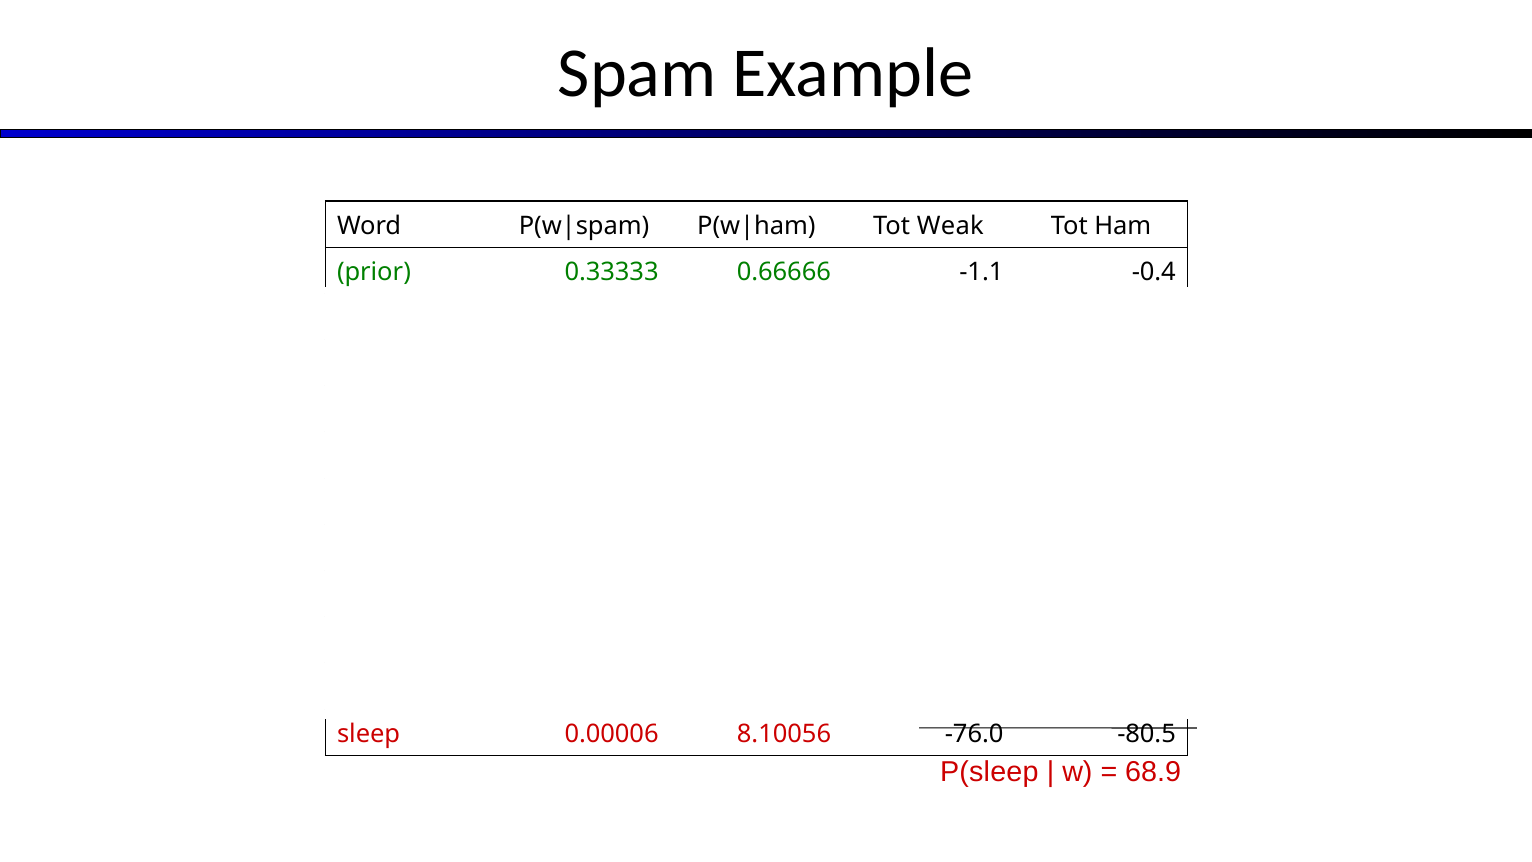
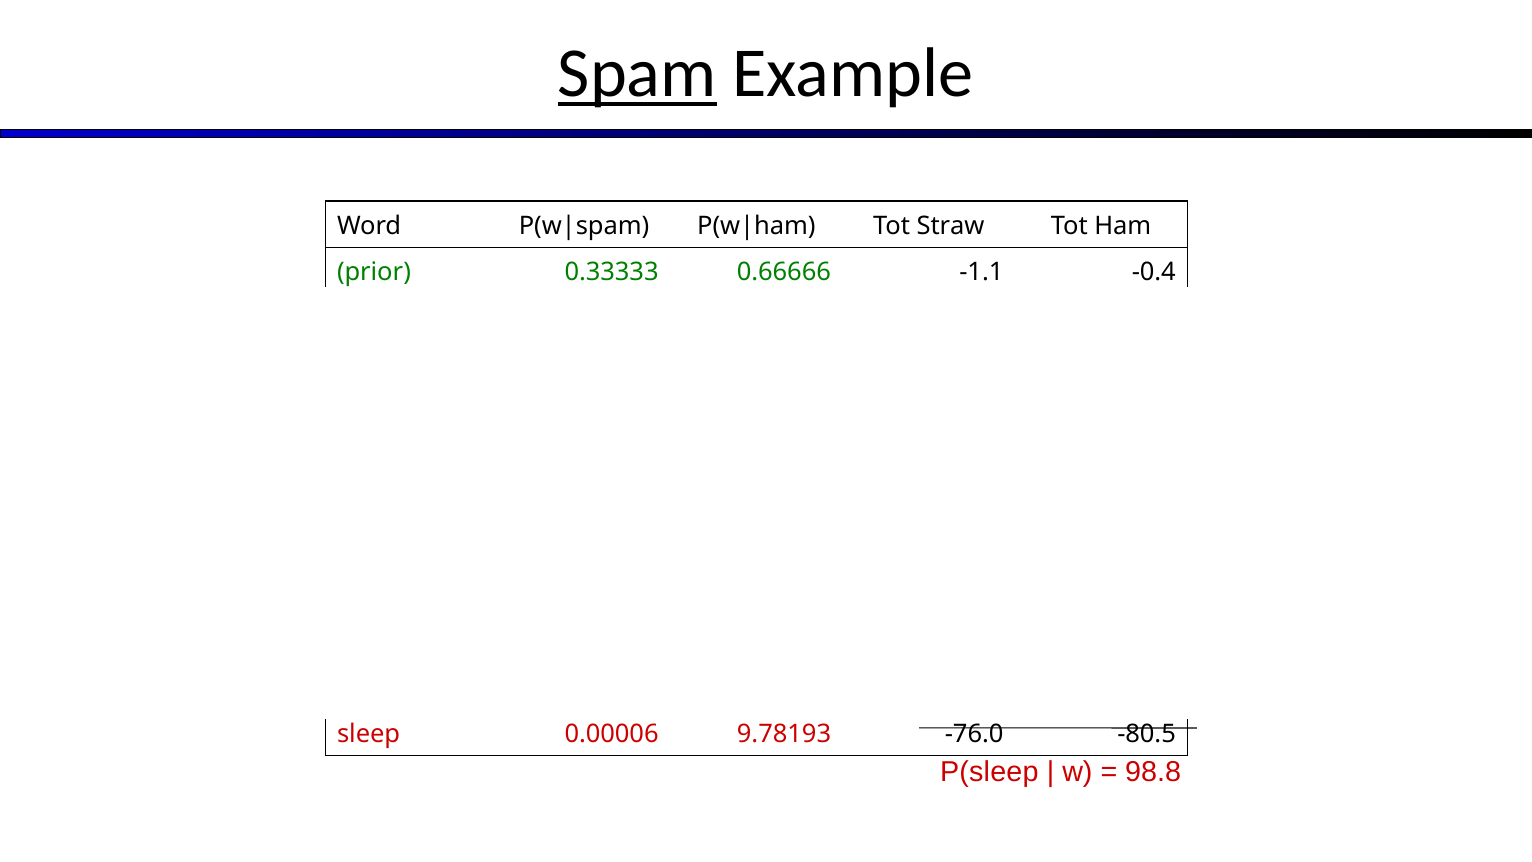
Spam underline: none -> present (637, 74)
Weak: Weak -> Straw (951, 226)
8.10056: 8.10056 -> 9.78193 (784, 734)
68.9: 68.9 -> 98.8 (1153, 772)
